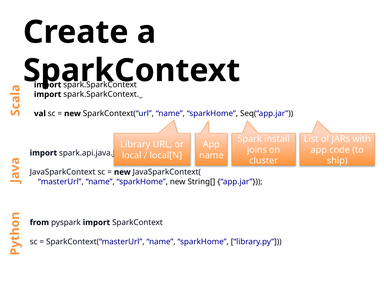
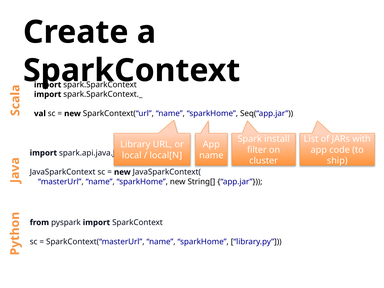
joins: joins -> filter (257, 150)
